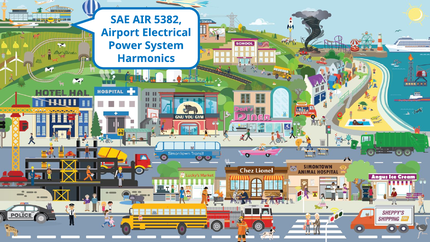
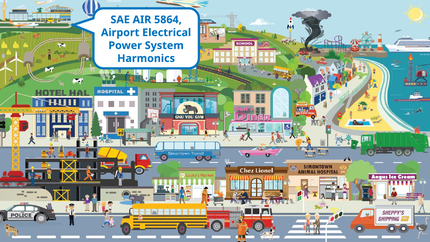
5382: 5382 -> 5864 (168, 20)
